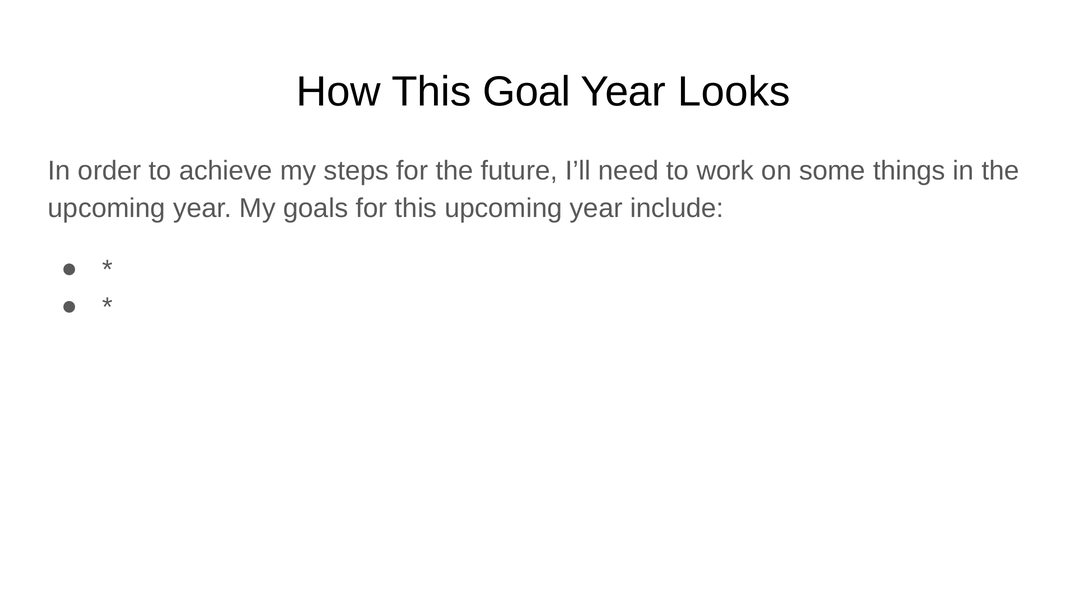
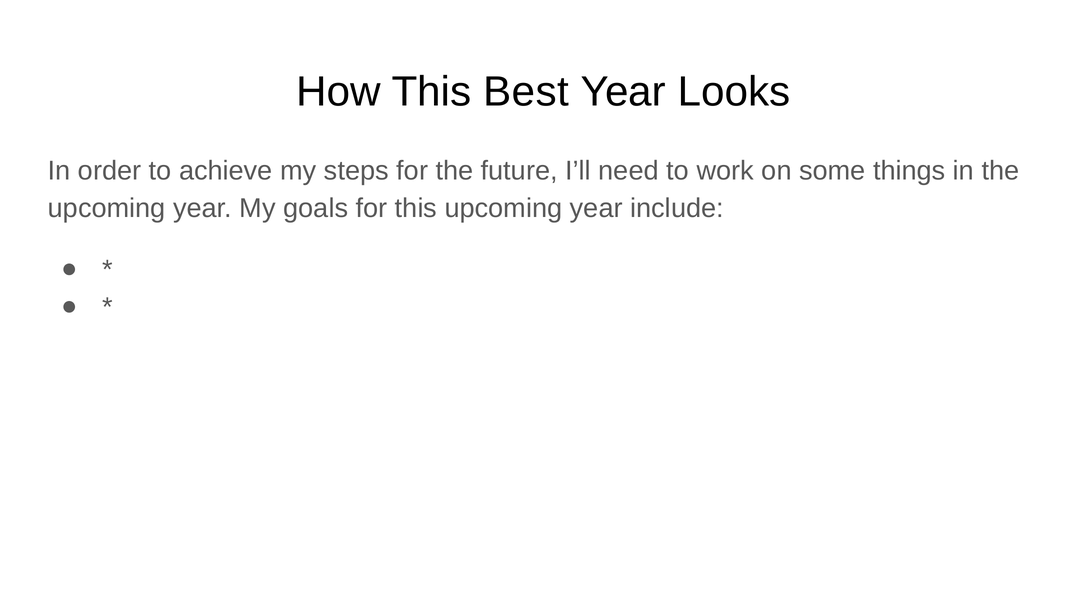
Goal: Goal -> Best (526, 92)
